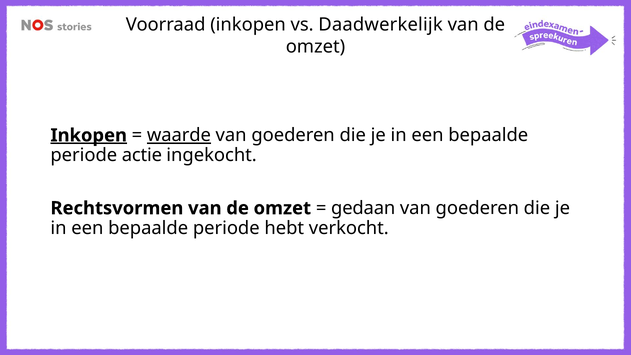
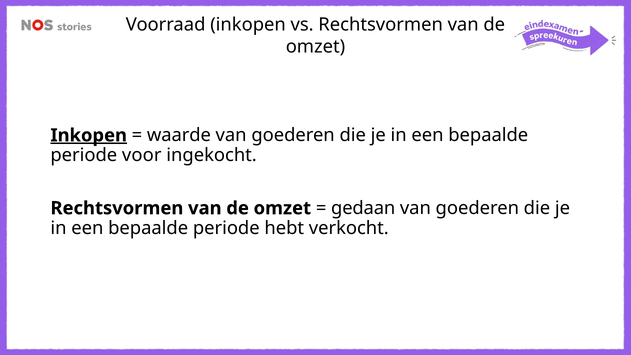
vs Daadwerkelijk: Daadwerkelijk -> Rechtsvormen (381, 25)
waarde underline: present -> none (179, 135)
actie: actie -> voor (142, 155)
